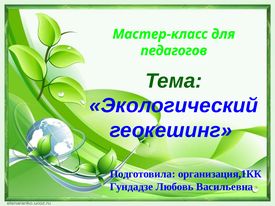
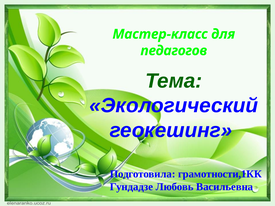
организация,1КК: организация,1КК -> грамотности,1КК (220, 174)
